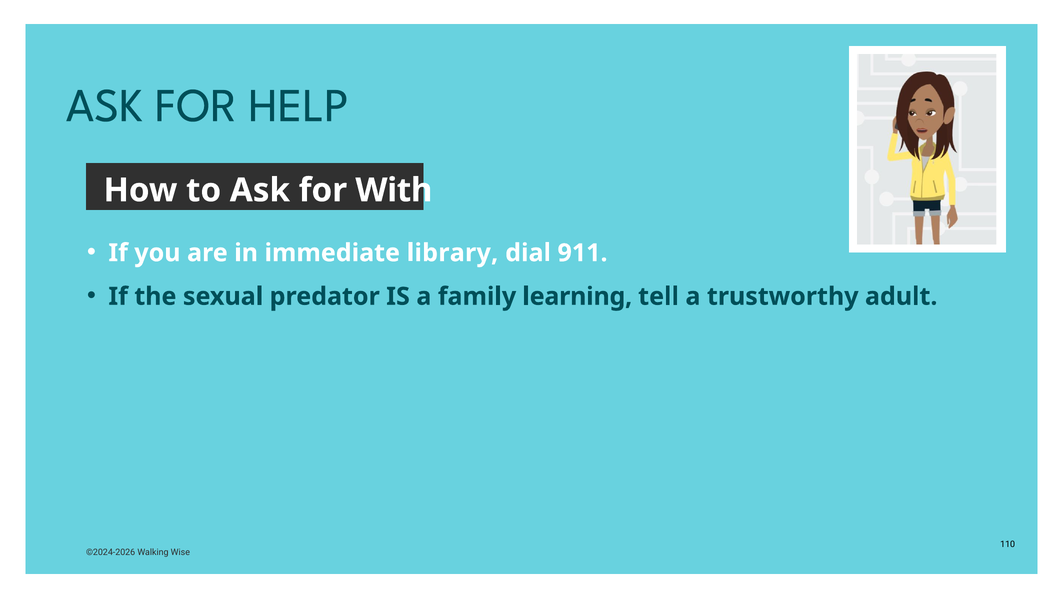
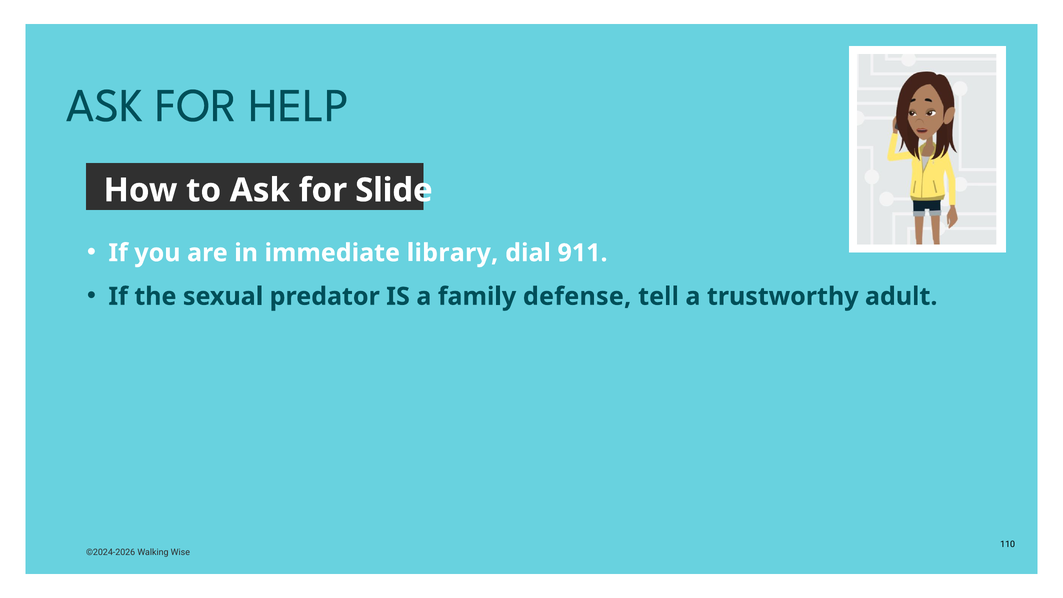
With: With -> Slide (394, 190)
learning: learning -> defense (577, 296)
